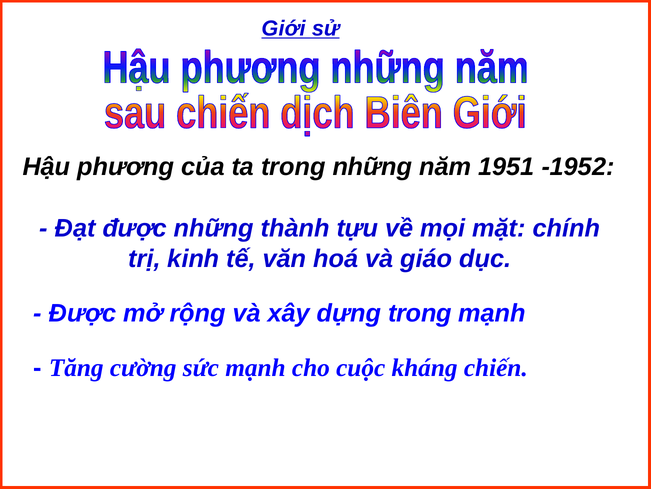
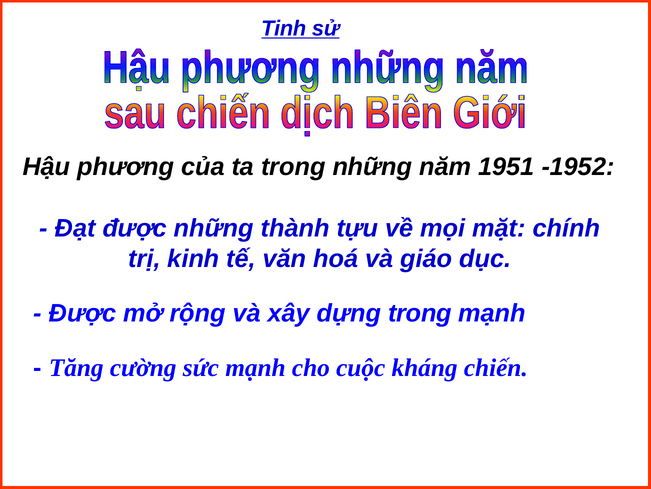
Giới: Giới -> Tinh (284, 29)
